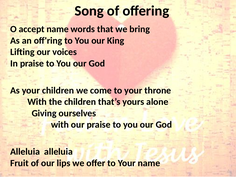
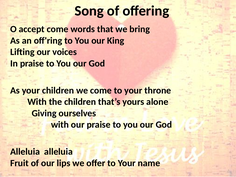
accept name: name -> come (58, 29)
